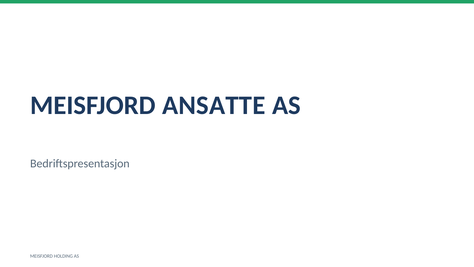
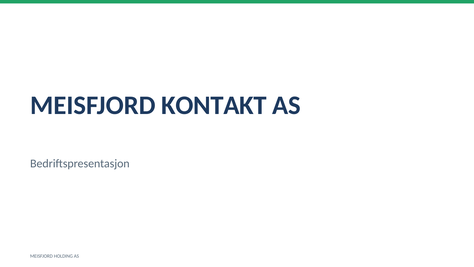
ANSATTE: ANSATTE -> KONTAKT (214, 105)
